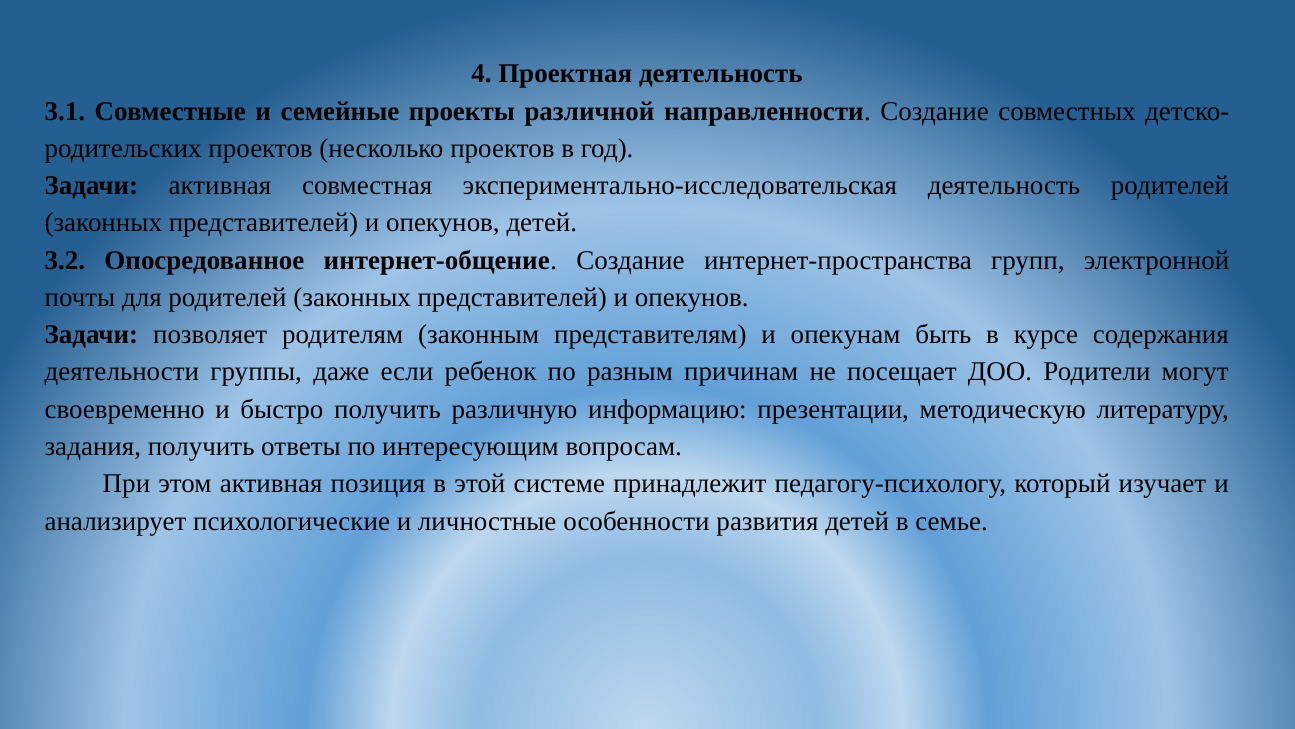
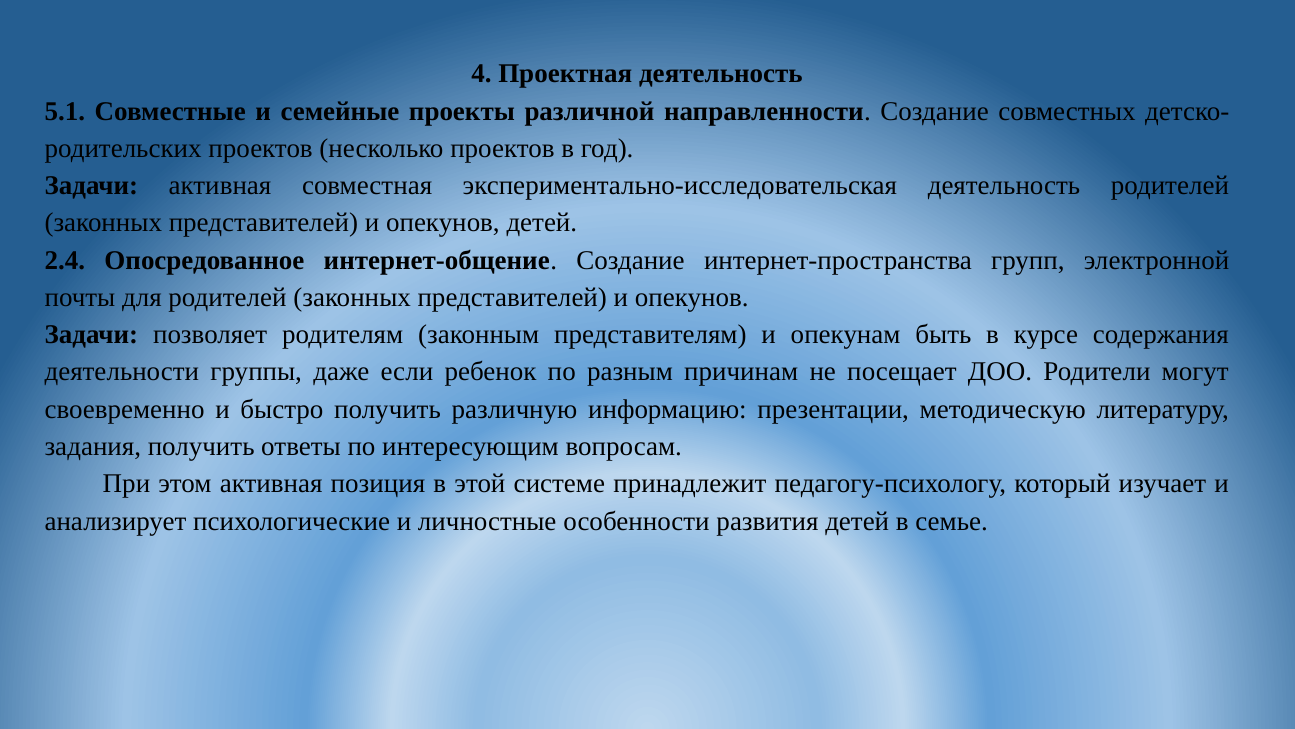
3.1: 3.1 -> 5.1 (65, 111)
3.2: 3.2 -> 2.4 (65, 260)
